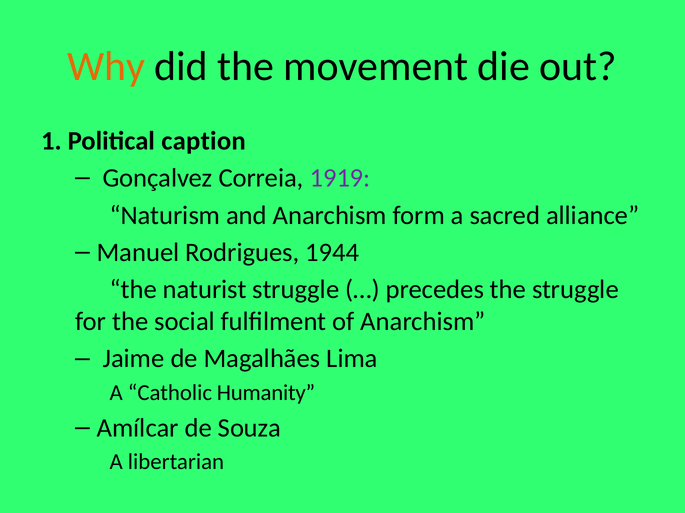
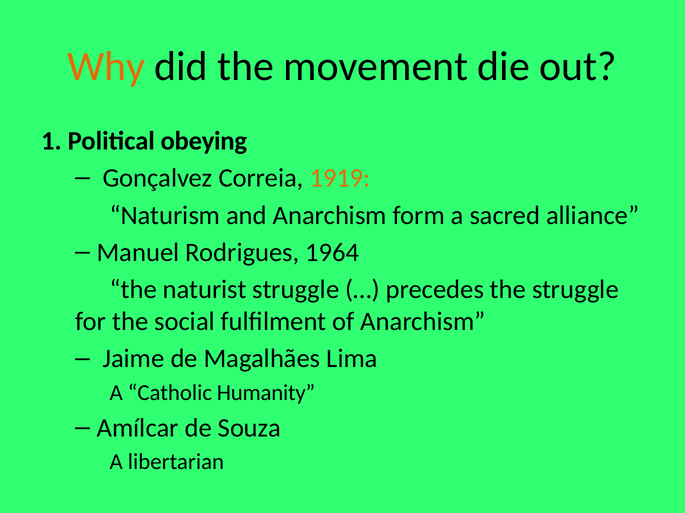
caption: caption -> obeying (204, 141)
1919 colour: purple -> orange (340, 178)
1944: 1944 -> 1964 (332, 253)
